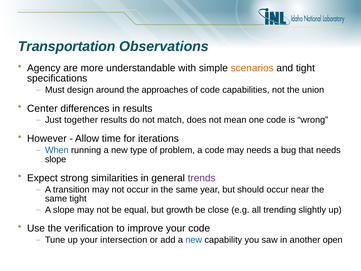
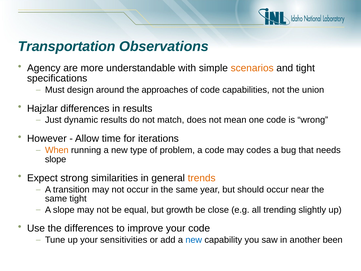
Center: Center -> Hajzlar (42, 108)
together: together -> dynamic (81, 120)
When colour: blue -> orange (57, 150)
may needs: needs -> codes (259, 150)
trends colour: purple -> orange (202, 178)
the verification: verification -> differences (89, 228)
intersection: intersection -> sensitivities (124, 240)
open: open -> been (333, 240)
